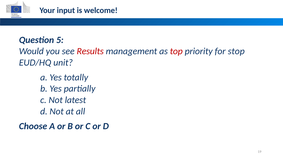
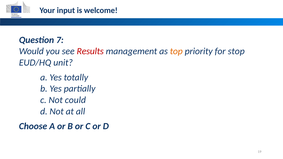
5: 5 -> 7 (60, 40)
top colour: red -> orange (176, 51)
latest: latest -> could (75, 100)
